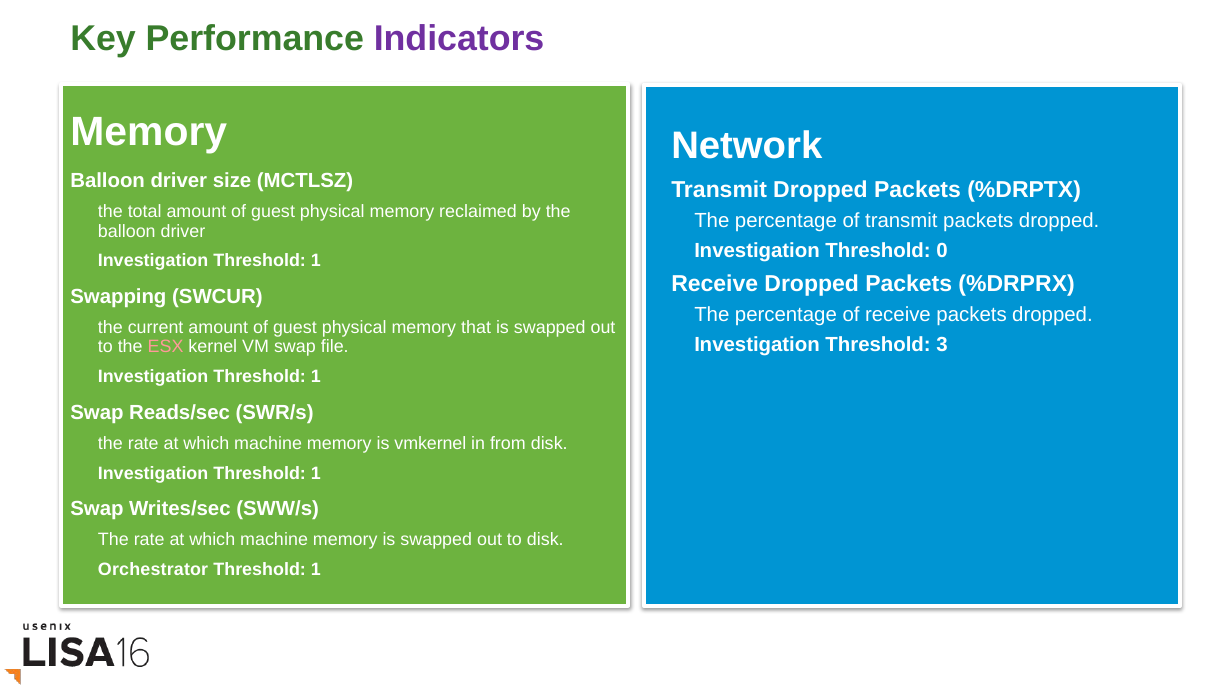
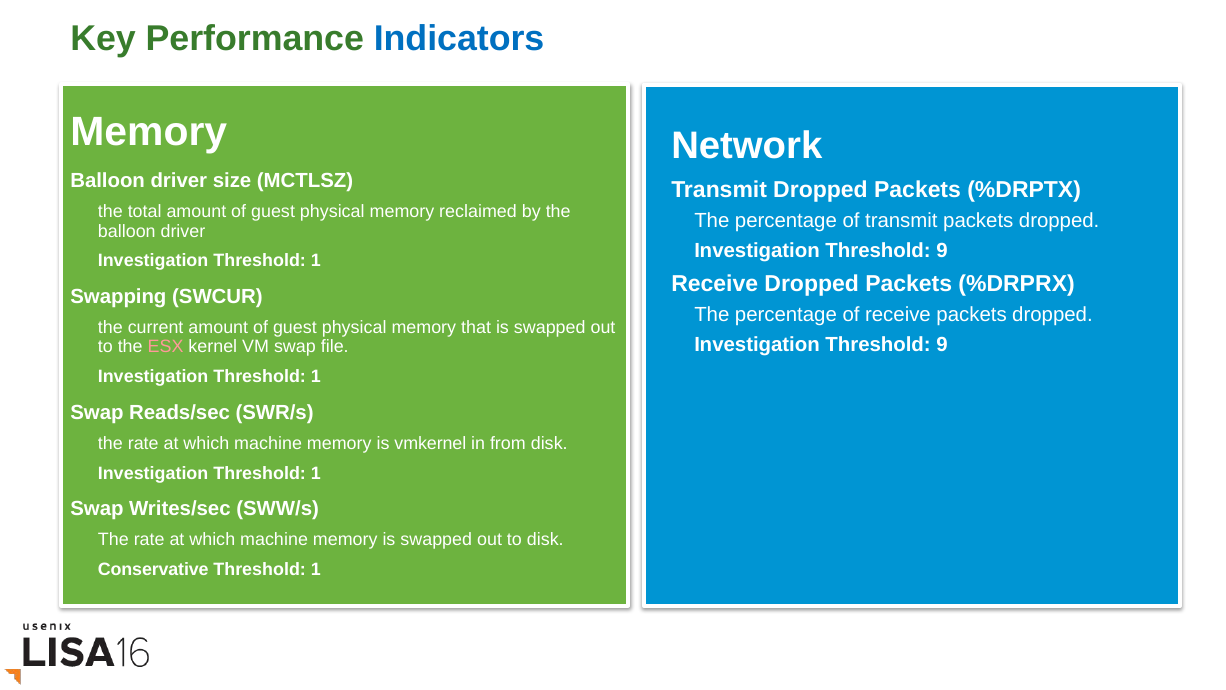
Indicators colour: purple -> blue (459, 39)
0: 0 -> 9 (942, 250)
3: 3 -> 9 (942, 345)
Orchestrator: Orchestrator -> Conservative (153, 569)
